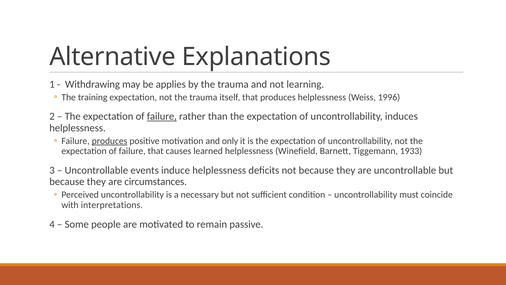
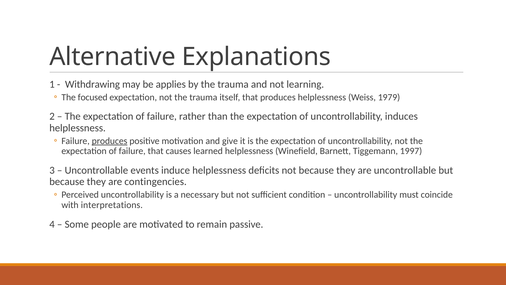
training: training -> focused (93, 97)
1996: 1996 -> 1979 (389, 97)
failure underline: present -> none (162, 116)
only: only -> give (230, 141)
1933: 1933 -> 1997 (411, 151)
circumstances: circumstances -> contingencies (156, 182)
